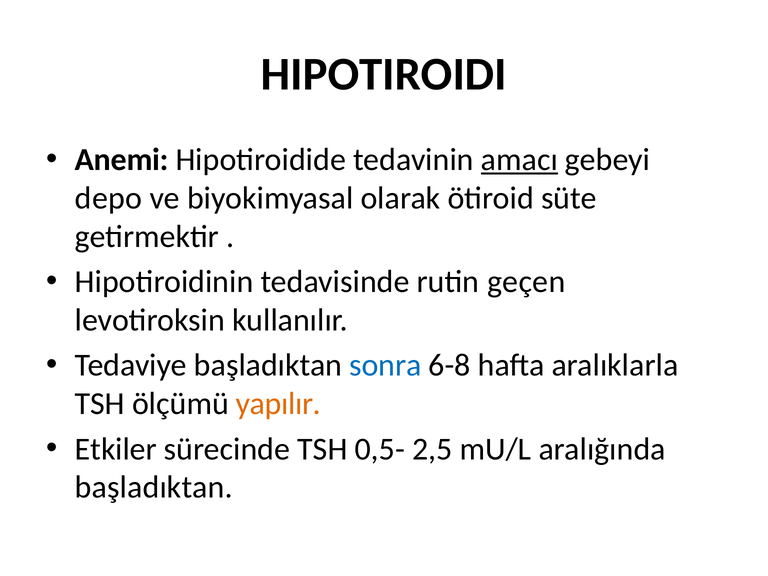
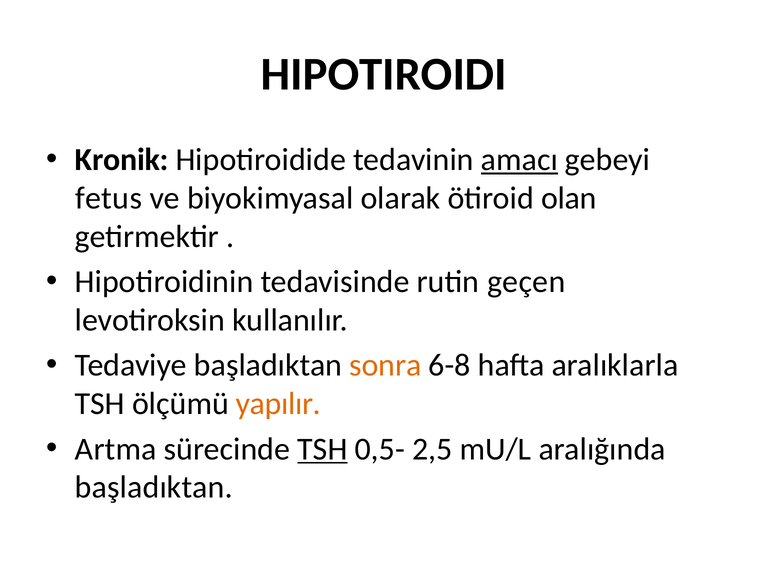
Anemi: Anemi -> Kronik (122, 160)
depo: depo -> fetus (109, 198)
süte: süte -> olan (569, 198)
sonra colour: blue -> orange (385, 365)
Etkiler: Etkiler -> Artma (116, 449)
TSH underline: none -> present (322, 449)
